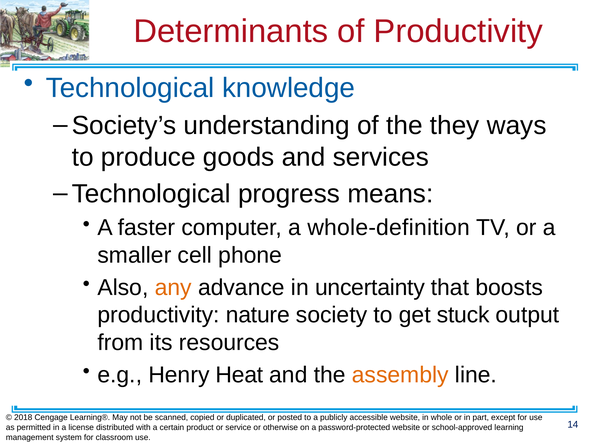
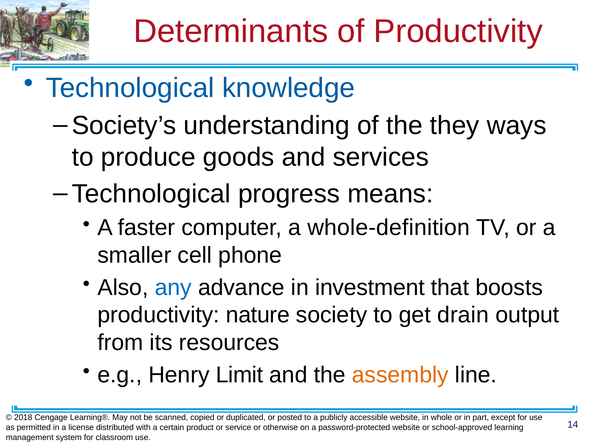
any colour: orange -> blue (173, 287)
uncertainty: uncertainty -> investment (370, 287)
stuck: stuck -> drain (463, 315)
Heat: Heat -> Limit (239, 374)
